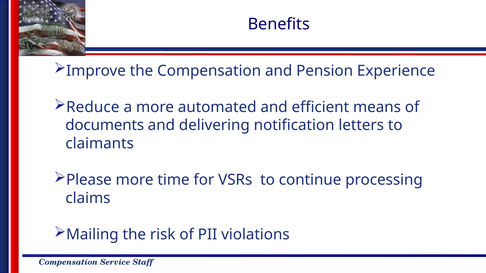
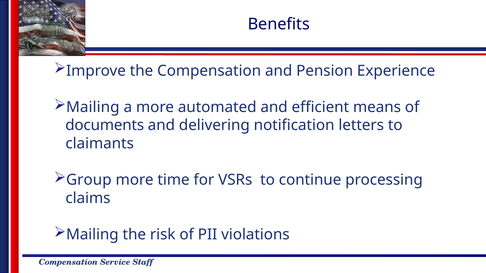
Reduce: Reduce -> Mailing (93, 107)
Please: Please -> Group (89, 180)
